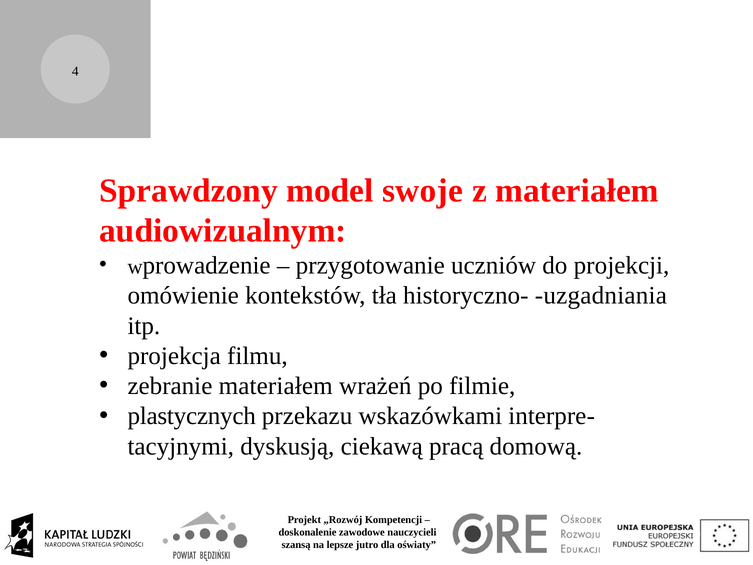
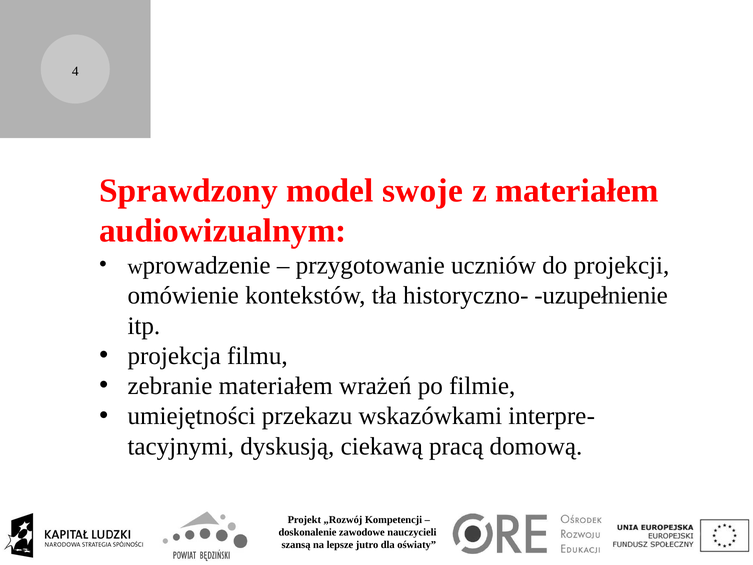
‑uzgadniania: ‑uzgadniania -> ‑uzupełnienie (601, 295)
plastycznych: plastycznych -> umiejętności (192, 416)
